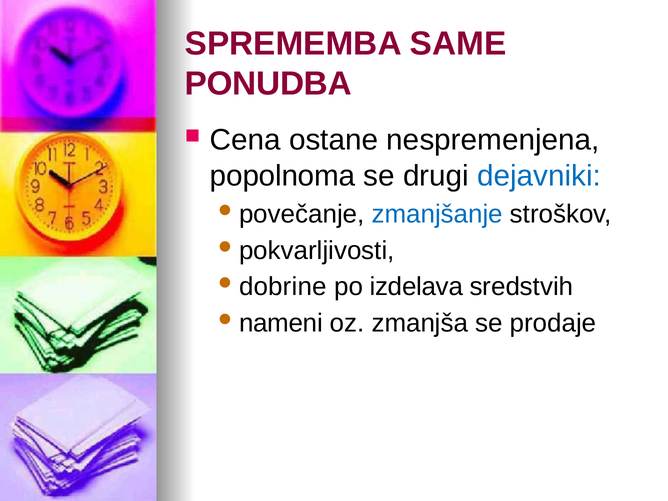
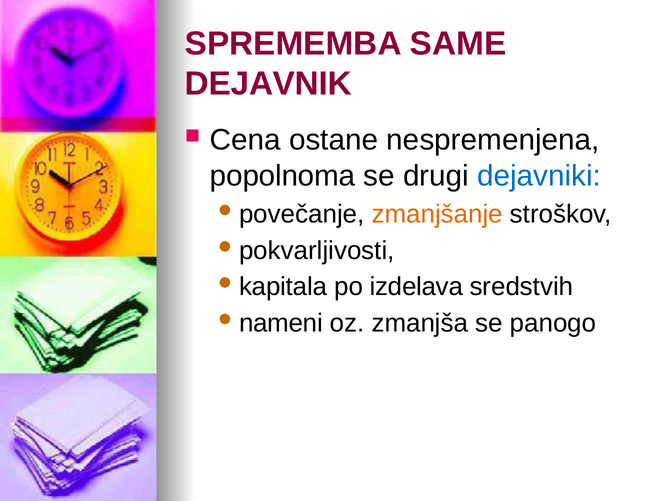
PONUDBA: PONUDBA -> DEJAVNIK (268, 84)
zmanjšanje colour: blue -> orange (437, 214)
dobrine: dobrine -> kapitala (283, 287)
prodaje: prodaje -> panogo (553, 323)
